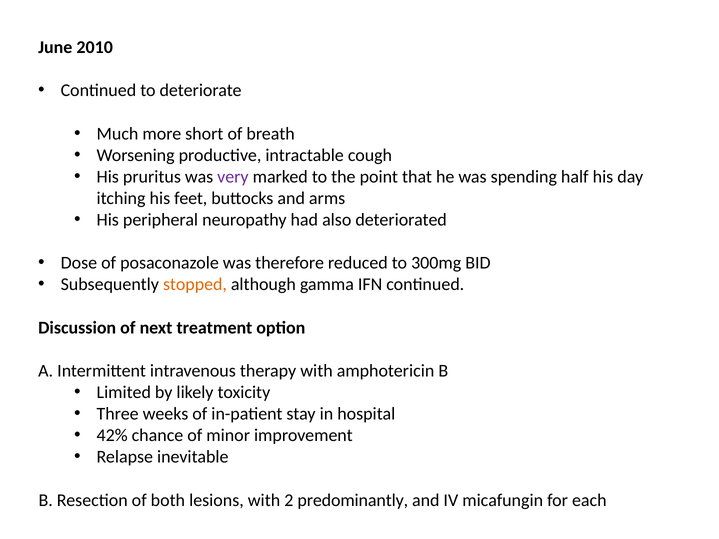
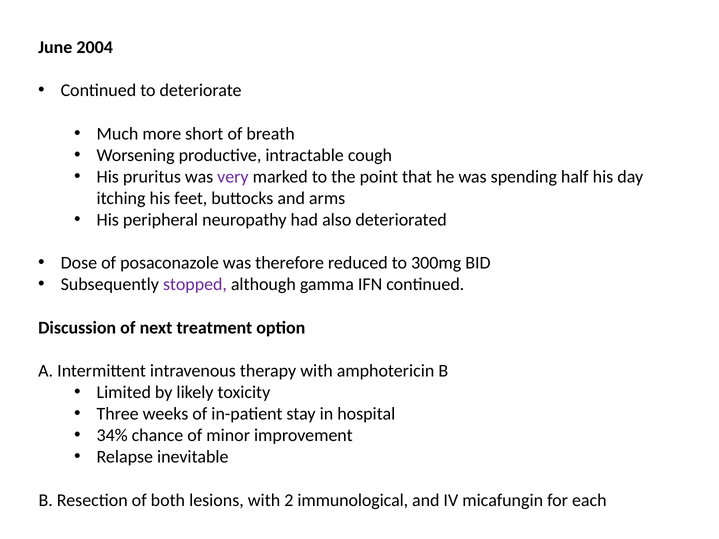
2010: 2010 -> 2004 (95, 47)
stopped colour: orange -> purple (195, 285)
42%: 42% -> 34% (112, 436)
predominantly: predominantly -> immunological (353, 500)
